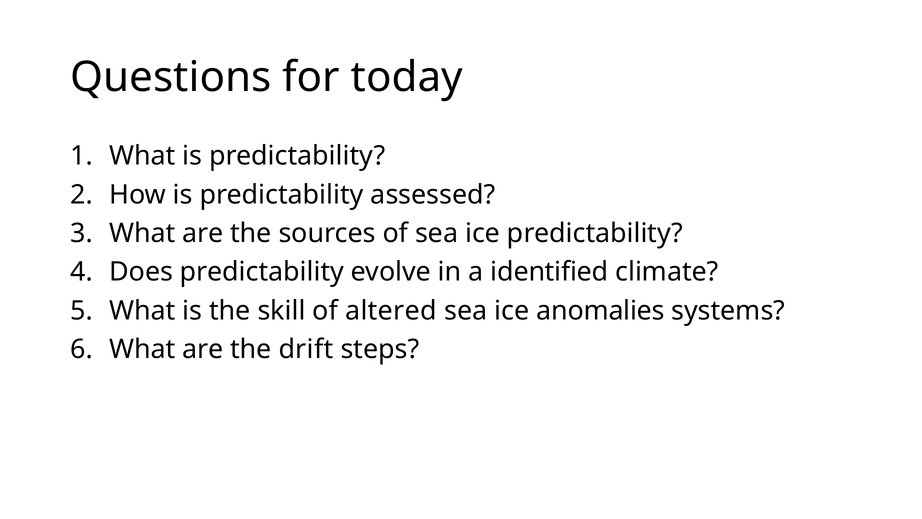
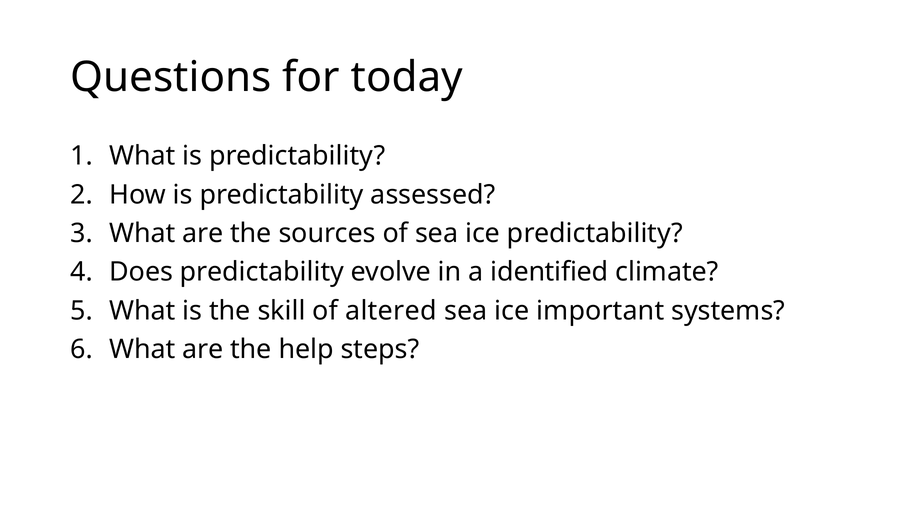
anomalies: anomalies -> important (600, 311)
drift: drift -> help (306, 349)
